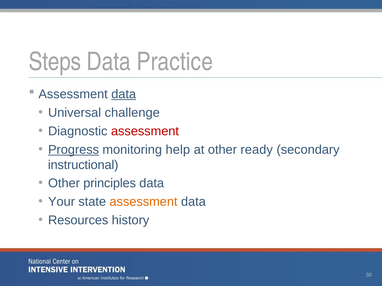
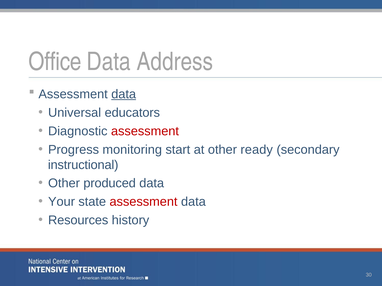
Steps: Steps -> Office (55, 62)
Practice: Practice -> Address (175, 62)
challenge: challenge -> educators (132, 113)
Progress underline: present -> none (74, 150)
help: help -> start (178, 150)
principles: principles -> produced (110, 184)
assessment colour: orange -> red (144, 202)
